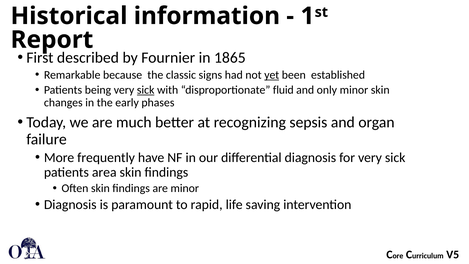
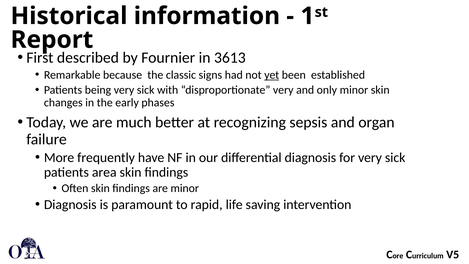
1865: 1865 -> 3613 (230, 58)
sick underline: present -> none (146, 90)
disproportionate fluid: fluid -> very (283, 90)
